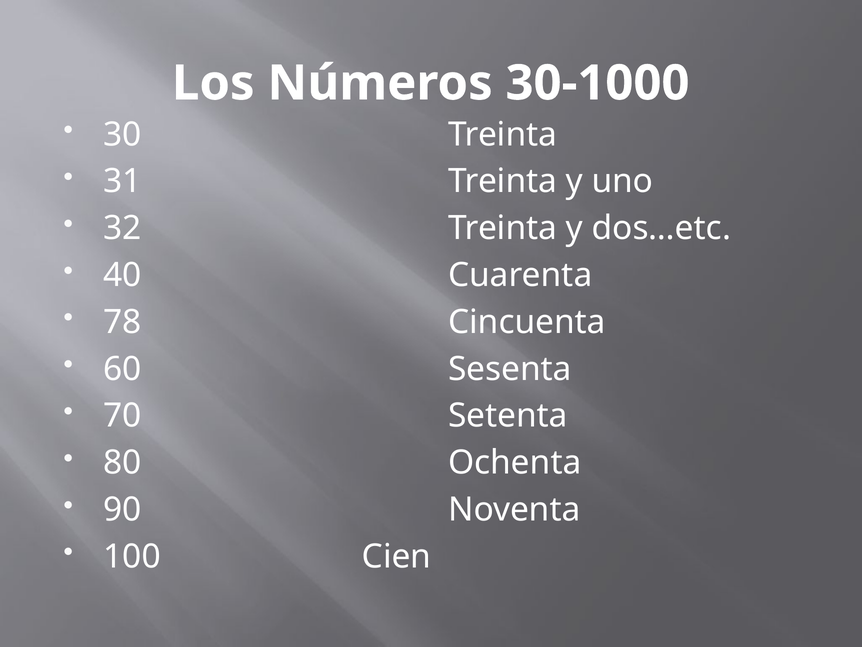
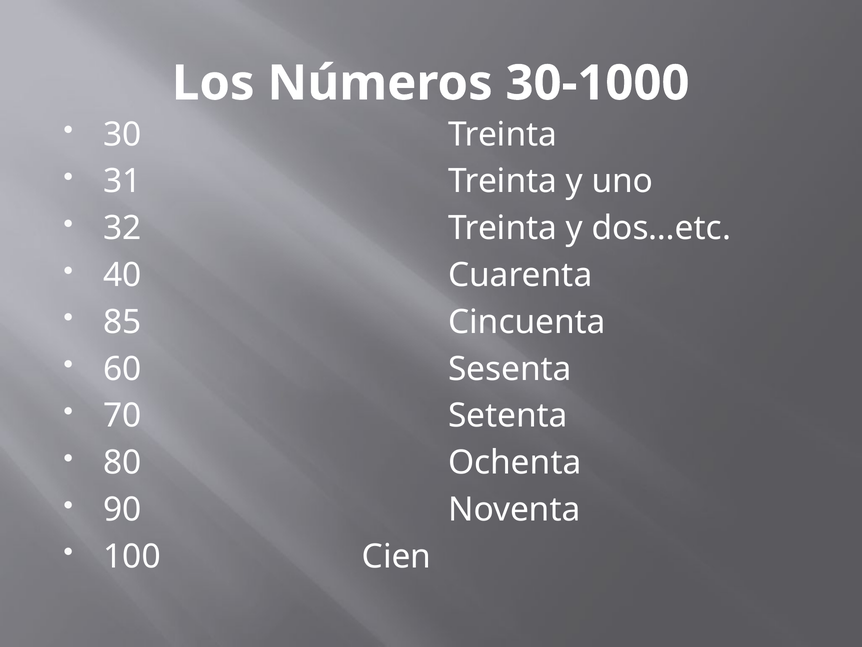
78: 78 -> 85 (122, 322)
